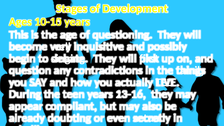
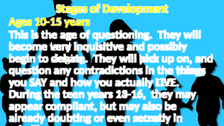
10-10: 10-10 -> 10-11 (48, 22)
well: well -> land (61, 47)
first: first -> love (149, 59)
family: family -> young (191, 70)
23-16: 23-16 -> 24-16 (131, 94)
